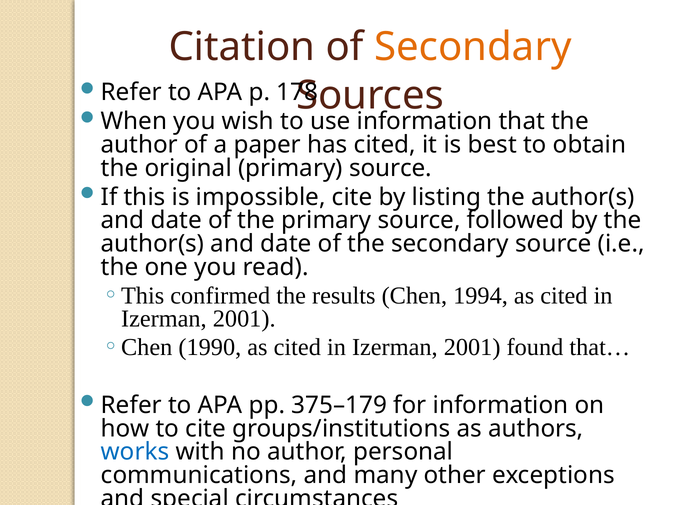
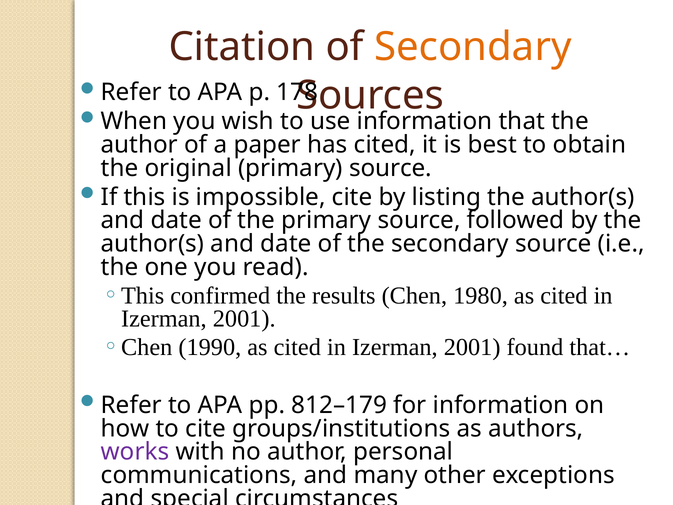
1994: 1994 -> 1980 (481, 295)
375–179: 375–179 -> 812–179 (339, 405)
works colour: blue -> purple (135, 452)
